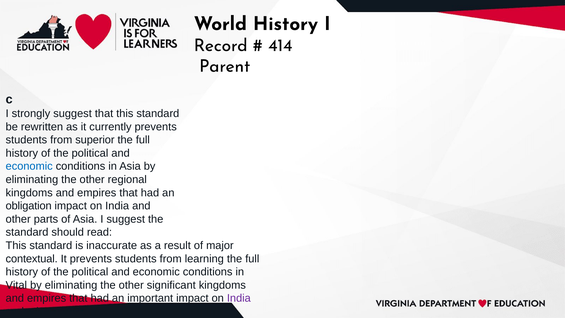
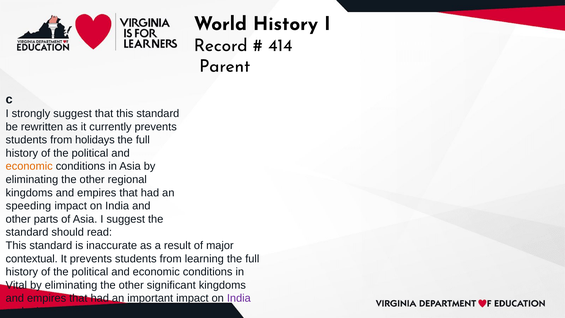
superior: superior -> holidays (95, 140)
economic colour: blue -> orange (29, 166)
obligation: obligation -> speeding (29, 206)
